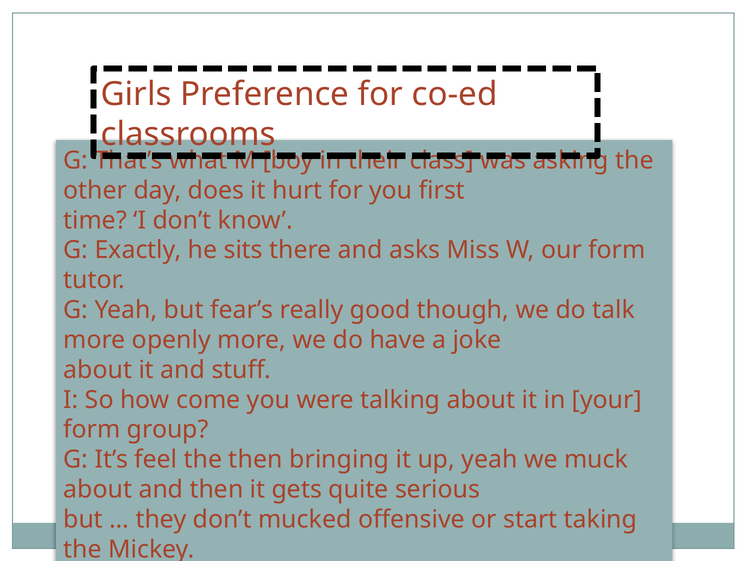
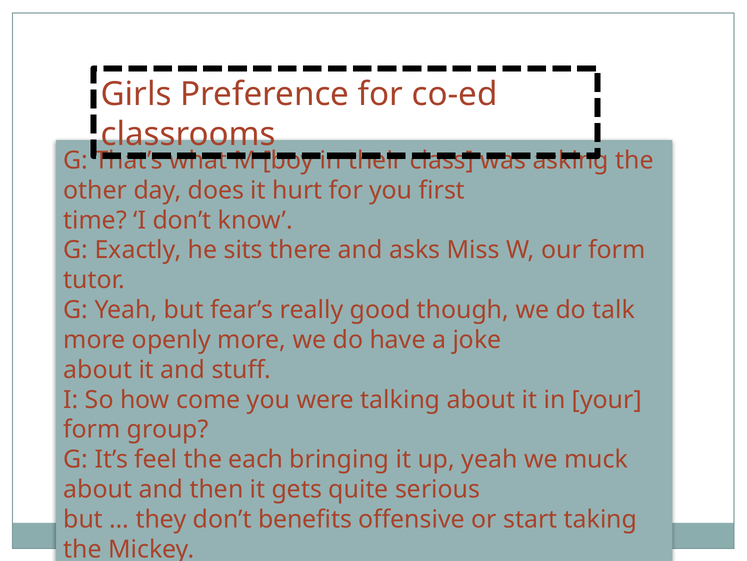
the then: then -> each (256, 459)
mucked: mucked -> benefits (305, 519)
